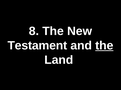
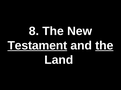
Testament underline: none -> present (37, 46)
